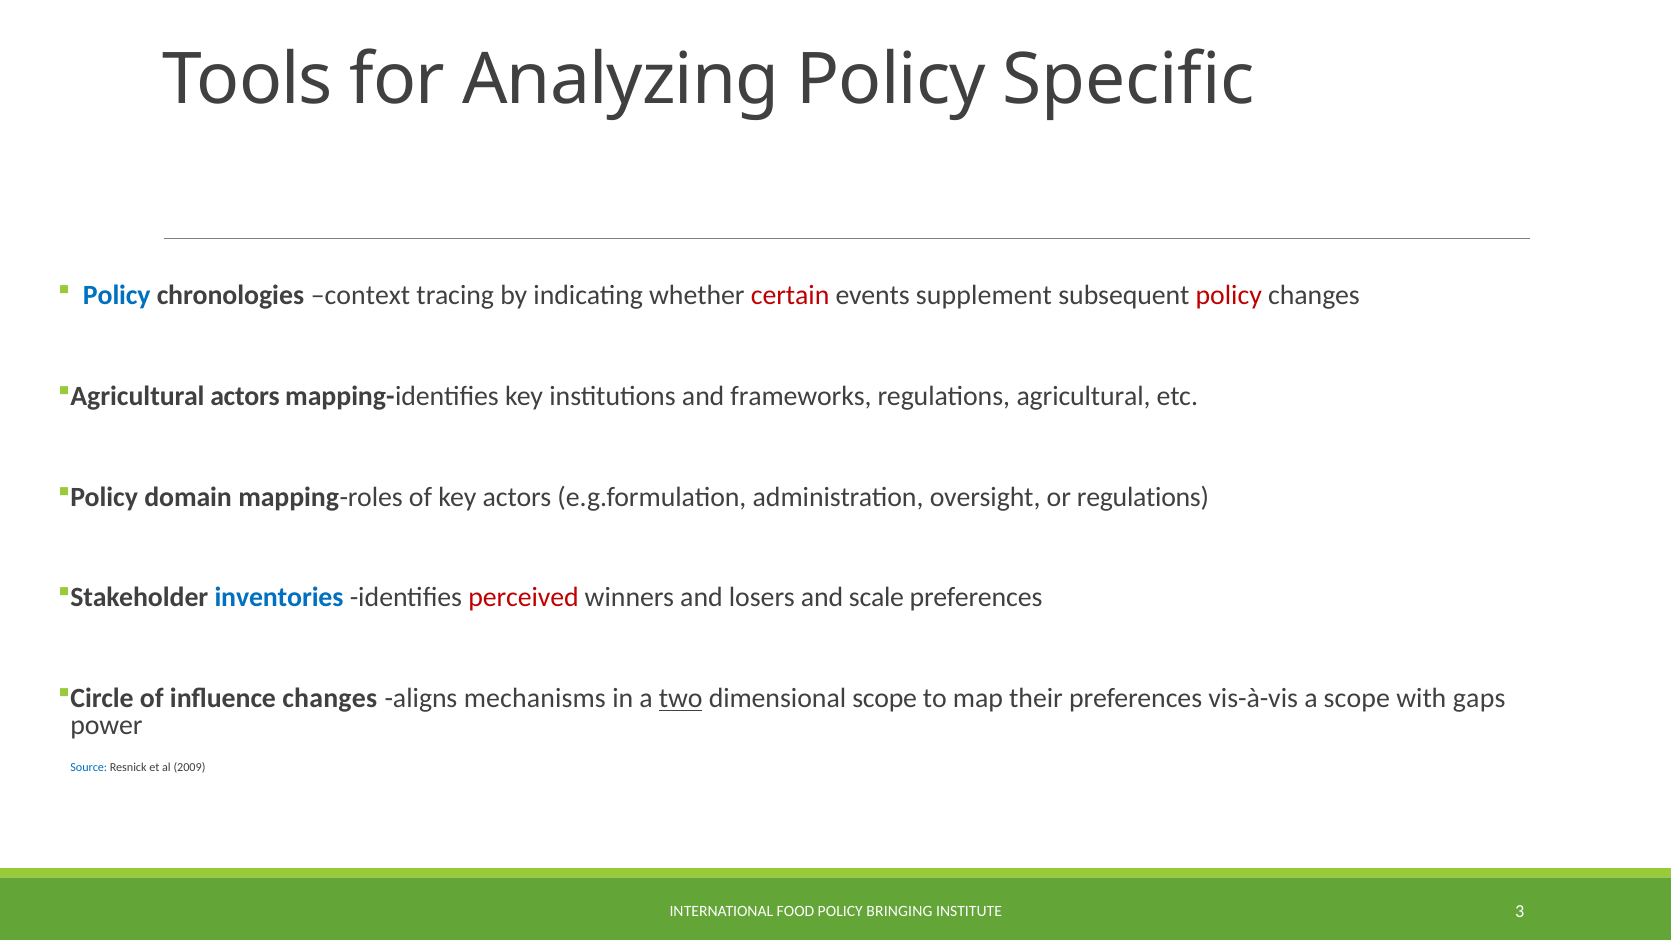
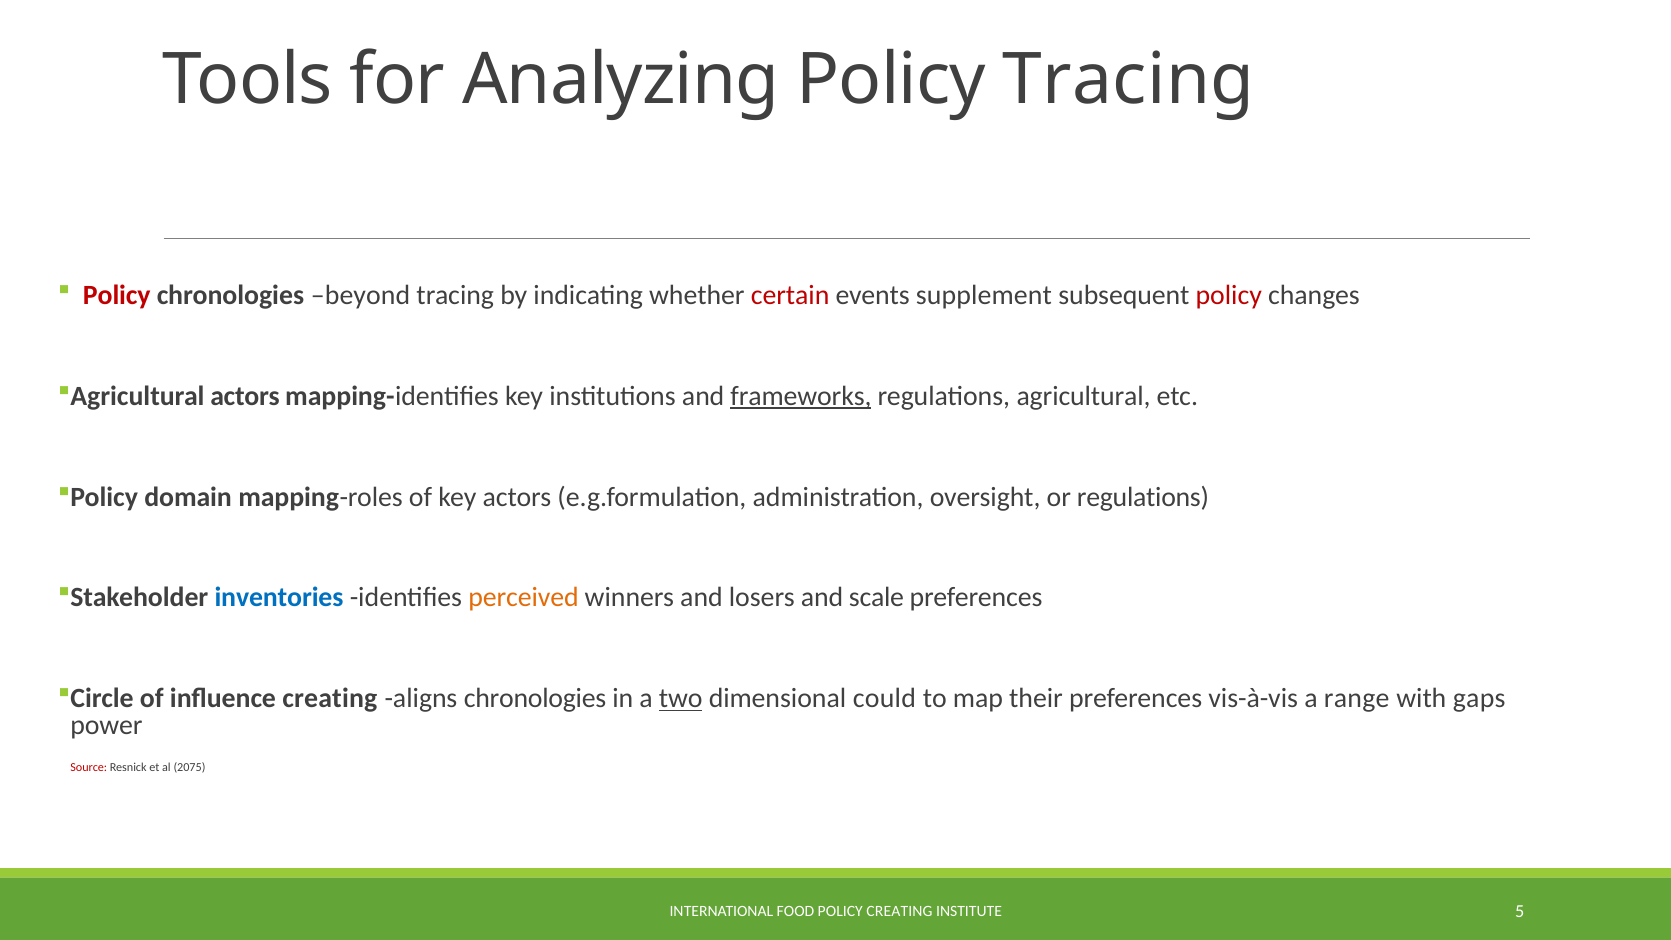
Policy Specific: Specific -> Tracing (1129, 80)
Policy colour: blue -> red (117, 295)
context: context -> beyond (361, 295)
frameworks underline: none -> present (801, 396)
perceived colour: red -> orange (524, 598)
influence changes: changes -> creating (330, 698)
aligns mechanisms: mechanisms -> chronologies (535, 698)
dimensional scope: scope -> could (884, 698)
a scope: scope -> range (1357, 698)
Source colour: blue -> red (89, 767)
2009: 2009 -> 2075 (190, 767)
POLICY BRINGING: BRINGING -> CREATING (899, 911)
3: 3 -> 5 (1520, 912)
